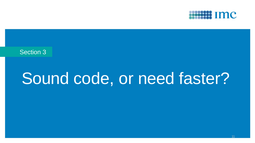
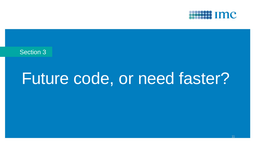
Sound: Sound -> Future (45, 79)
